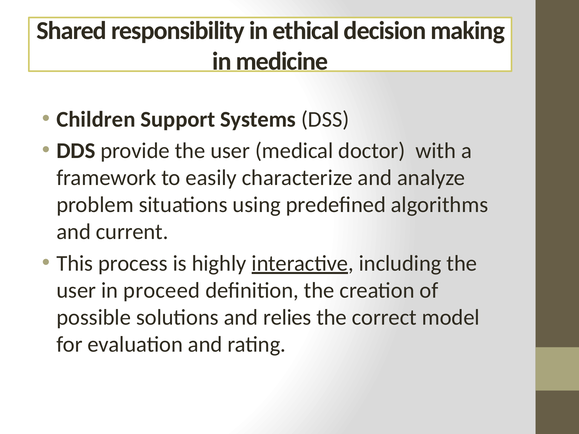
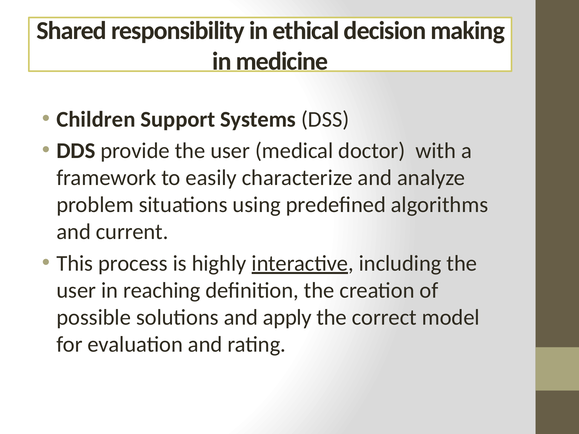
proceed: proceed -> reaching (162, 291)
relies: relies -> apply (287, 318)
